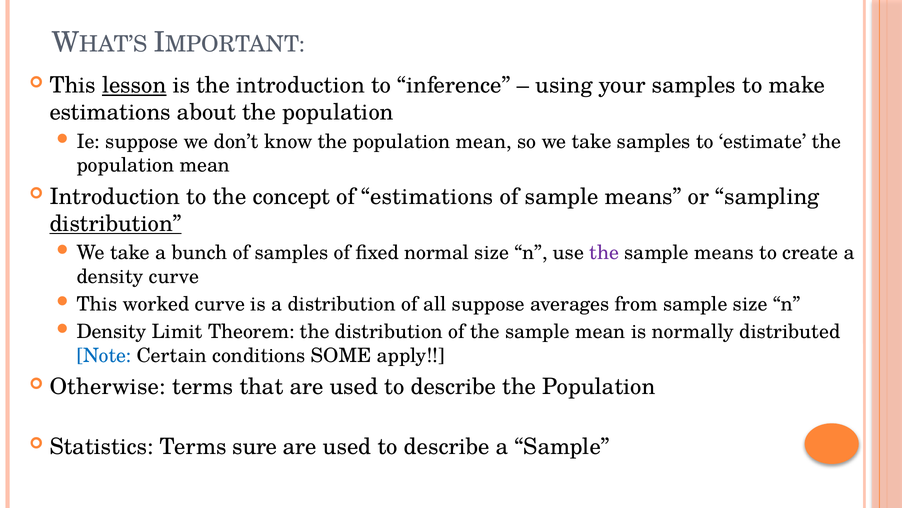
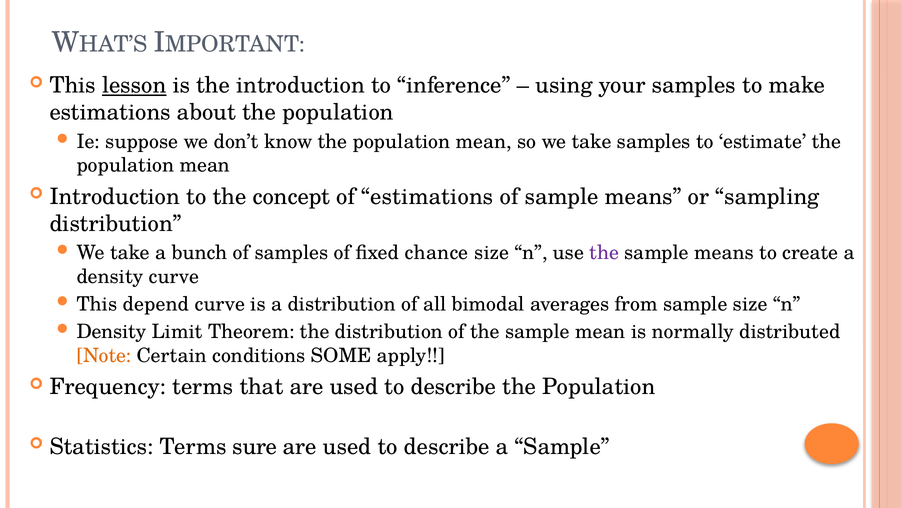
distribution underline: present -> none (116, 223)
normal: normal -> chance (437, 253)
worked: worked -> depend (156, 304)
all suppose: suppose -> bimodal (488, 304)
Note colour: blue -> orange (104, 355)
Otherwise: Otherwise -> Frequency (108, 386)
